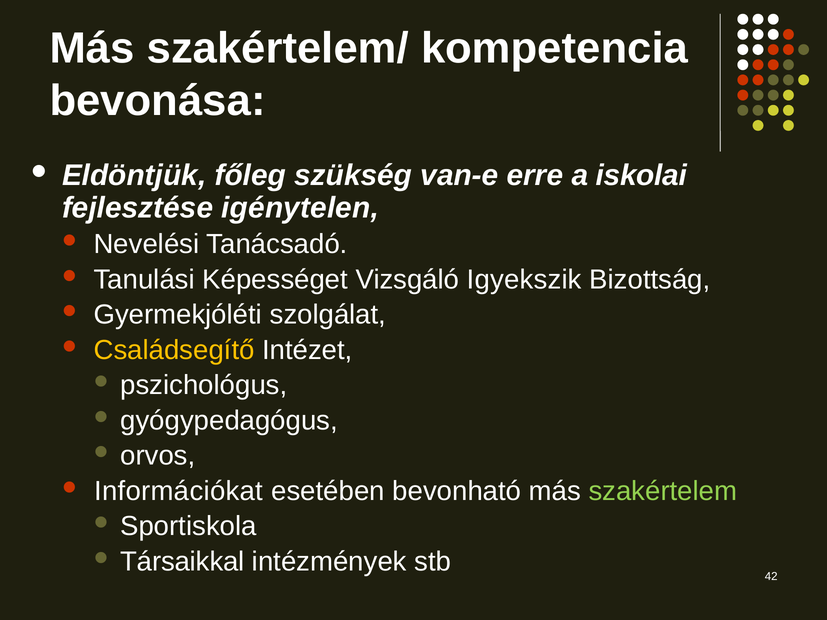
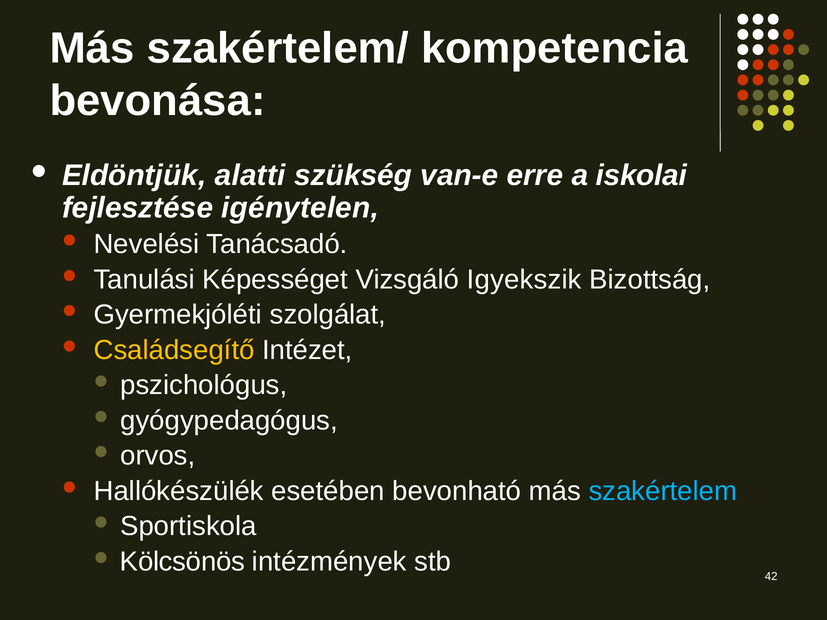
főleg: főleg -> alatti (250, 176)
Információkat: Információkat -> Hallókészülék (179, 491)
szakértelem colour: light green -> light blue (663, 491)
Társaikkal: Társaikkal -> Kölcsönös (182, 562)
